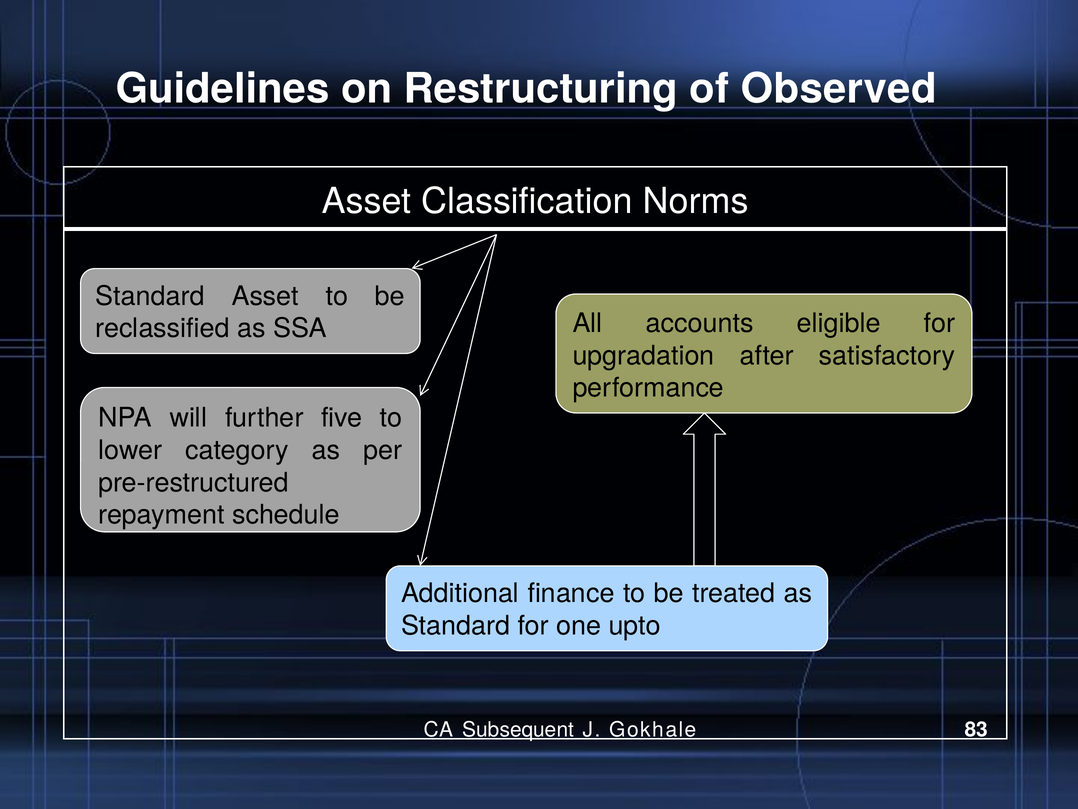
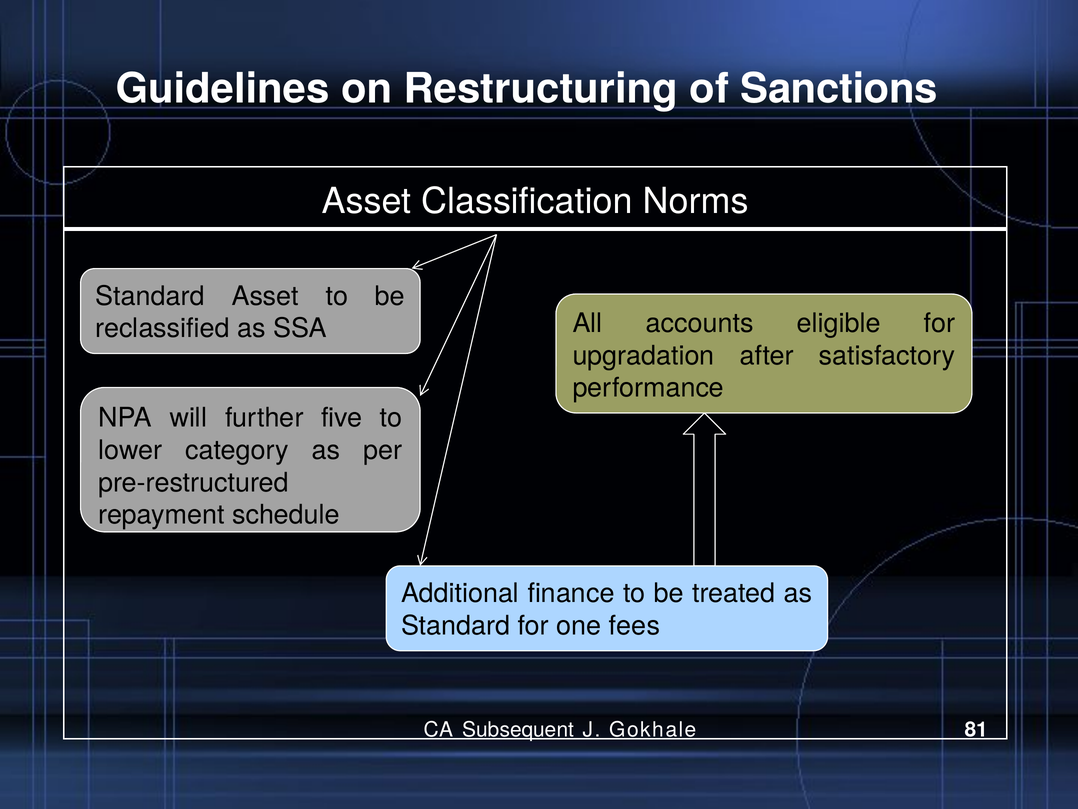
Observed: Observed -> Sanctions (839, 89)
upto: upto -> fees (634, 625)
83: 83 -> 81 (976, 729)
